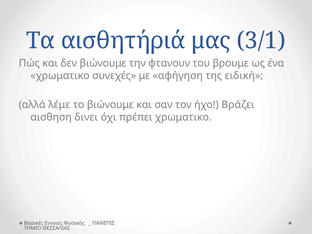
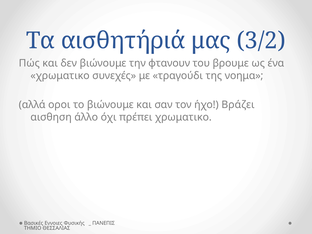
3/1: 3/1 -> 3/2 (261, 41)
αφήγηση: αφήγηση -> τραγούδι (178, 76)
ειδική: ειδική -> νοημα (244, 76)
λέμε: λέμε -> οροι (59, 105)
δινει: δινει -> άλλο (86, 117)
